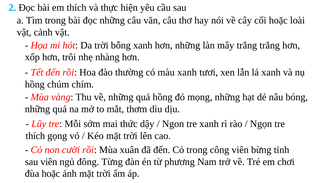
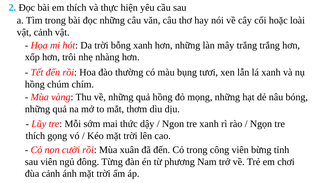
màu xanh: xanh -> bụng (187, 72)
đùa hoặc: hoặc -> cảnh (51, 174)
